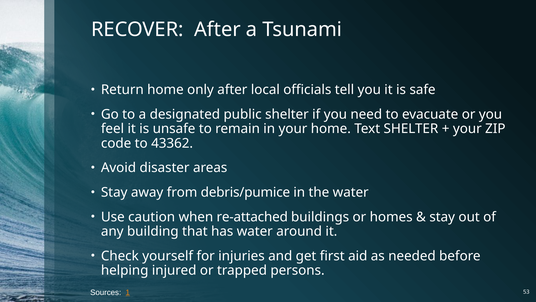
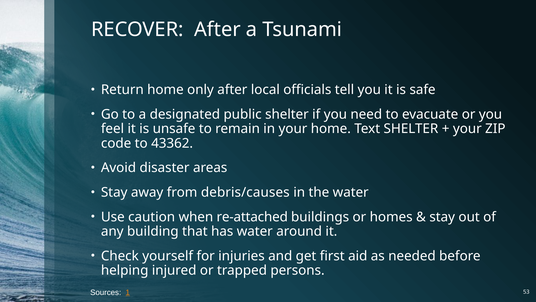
debris/pumice: debris/pumice -> debris/causes (245, 192)
